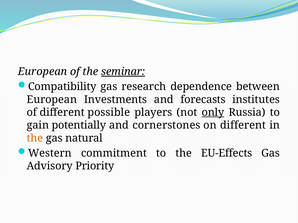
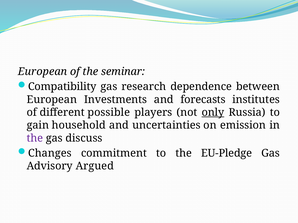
seminar underline: present -> none (123, 72)
potentially: potentially -> household (79, 126)
cornerstones: cornerstones -> uncertainties (166, 126)
on different: different -> emission (243, 126)
the colour: orange -> purple (35, 138)
natural: natural -> discuss (84, 138)
Western: Western -> Changes (50, 153)
EU-Effects: EU-Effects -> EU-Pledge (227, 153)
Priority: Priority -> Argued (95, 166)
